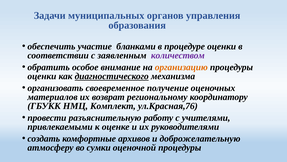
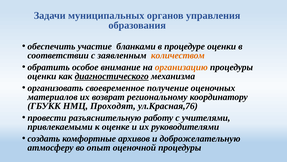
количеством colour: purple -> orange (178, 55)
Комплект: Комплект -> Проходят (113, 106)
сумки: сумки -> опыт (99, 147)
